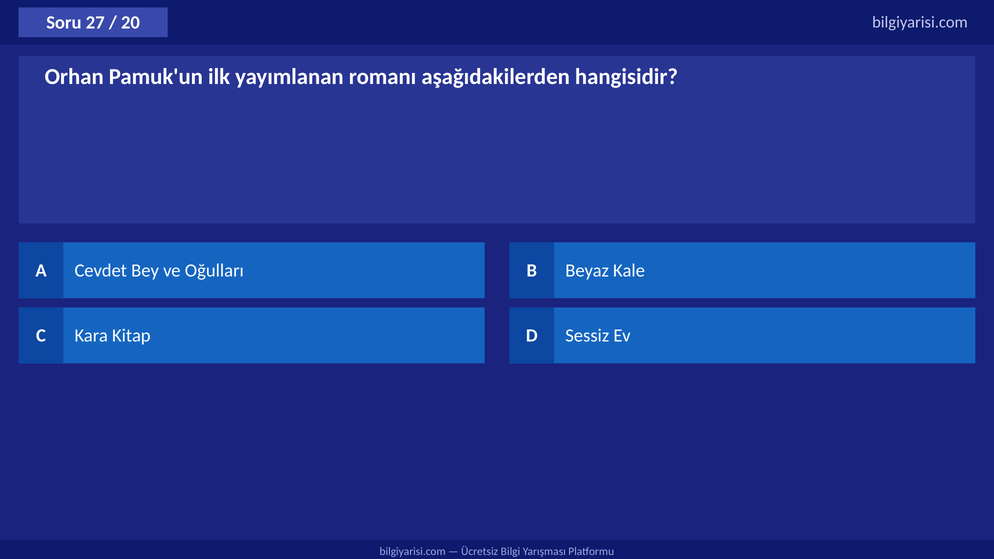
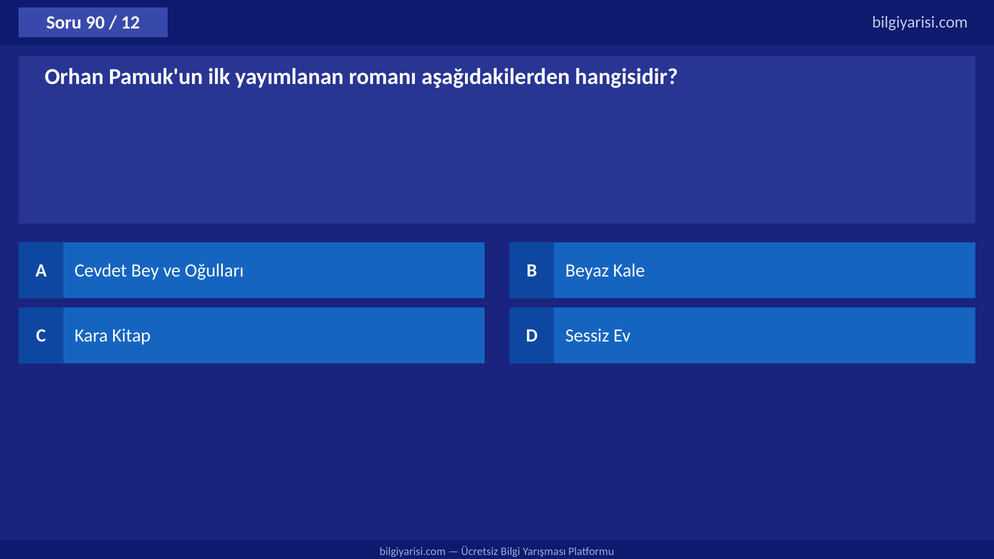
27: 27 -> 90 (95, 23)
20: 20 -> 12 (130, 23)
